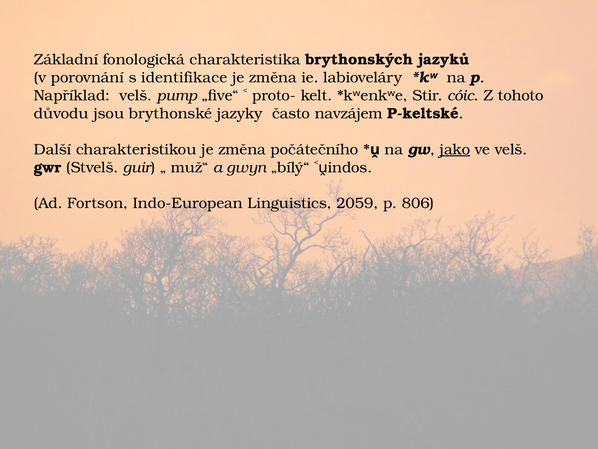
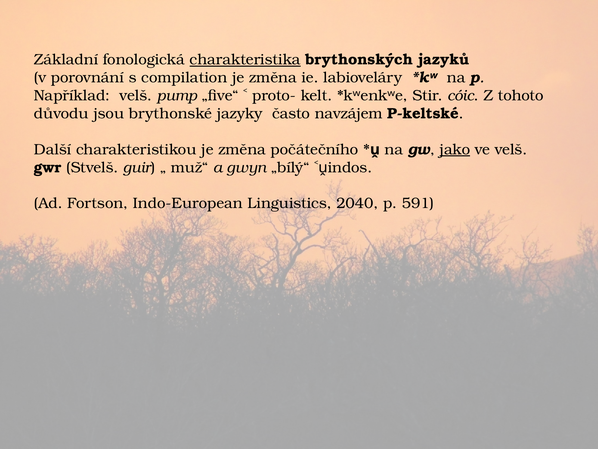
charakteristika underline: none -> present (245, 60)
identifikace: identifikace -> compilation (184, 78)
2059: 2059 -> 2040 (357, 203)
806: 806 -> 591 (418, 203)
